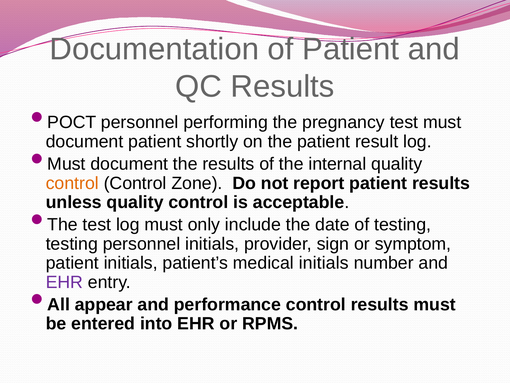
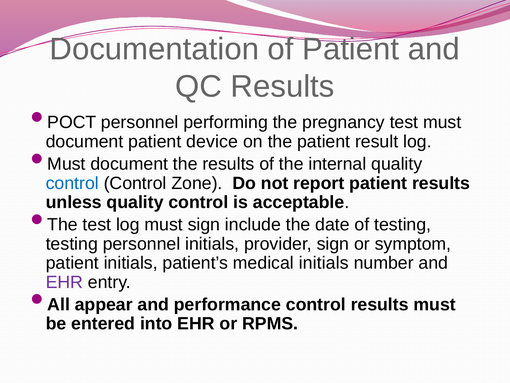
shortly: shortly -> device (212, 141)
control colour: orange -> blue (72, 183)
must only: only -> sign (204, 224)
